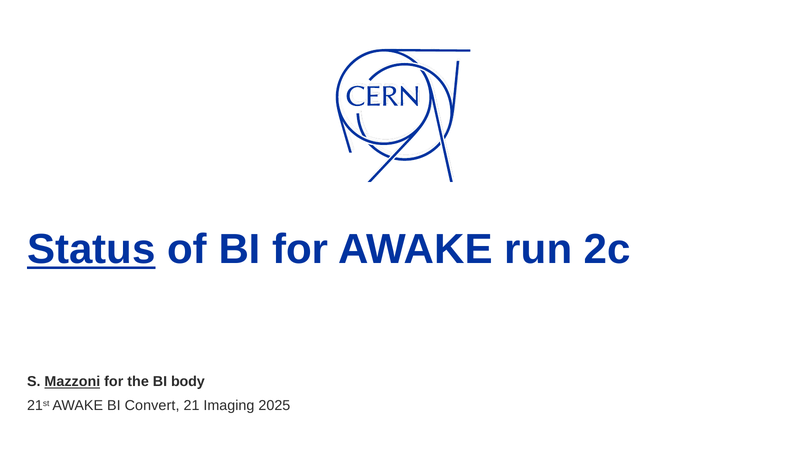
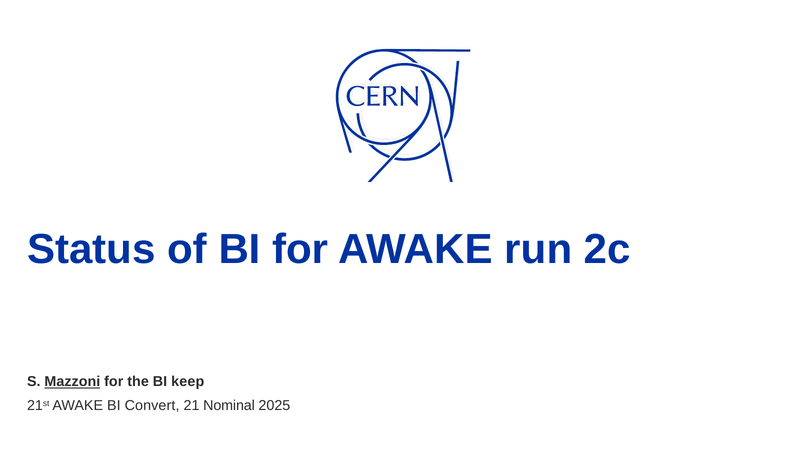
Status underline: present -> none (91, 250)
body: body -> keep (188, 382)
Imaging: Imaging -> Nominal (229, 406)
